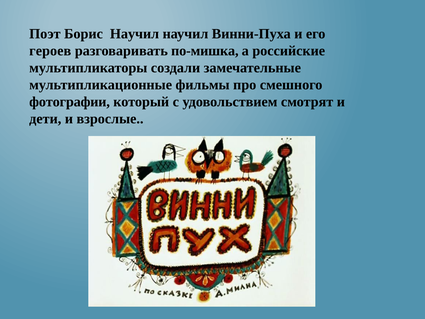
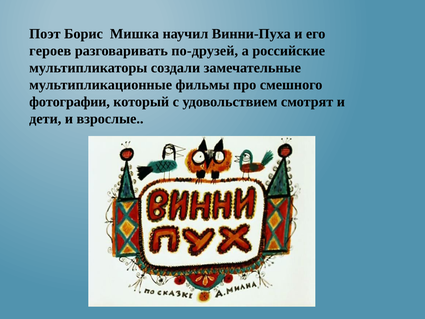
Борис Научил: Научил -> Мишка (134, 34)
по-мишка: по-мишка -> по-друзей (205, 51)
